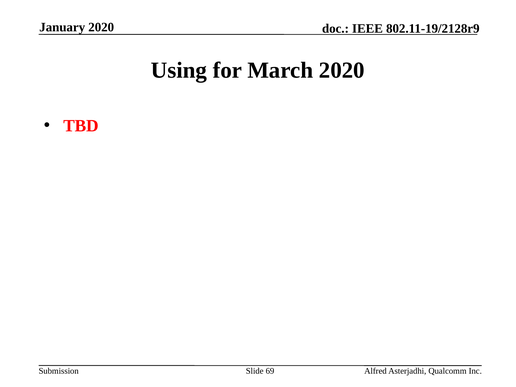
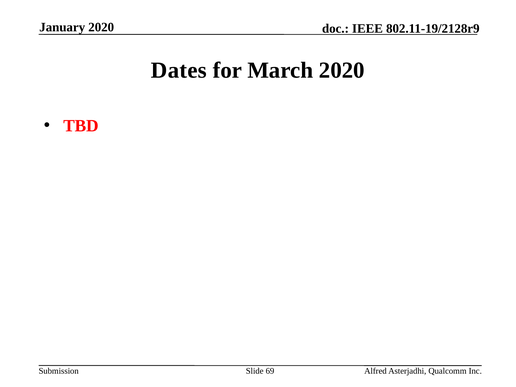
Using: Using -> Dates (179, 70)
